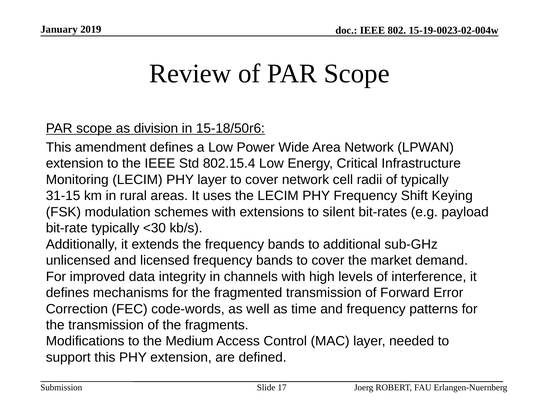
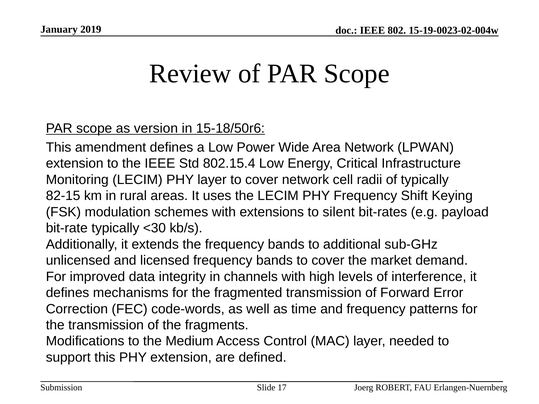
division: division -> version (156, 129)
31-15: 31-15 -> 82-15 (63, 196)
